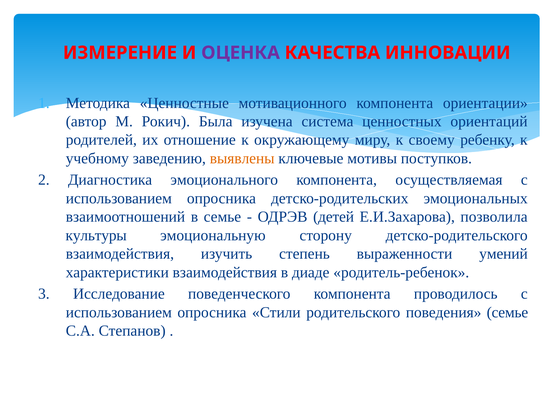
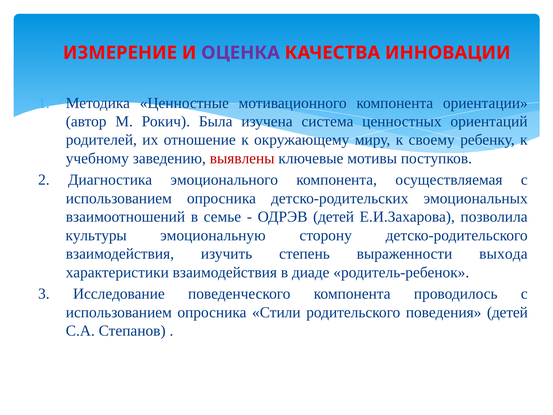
выявлены colour: orange -> red (242, 158)
умений: умений -> выхода (503, 254)
поведения семье: семье -> детей (507, 312)
